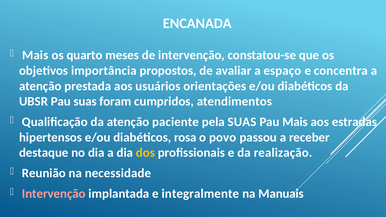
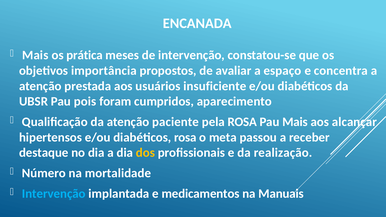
quarto: quarto -> prática (85, 55)
orientações: orientações -> insuficiente (215, 86)
Pau suas: suas -> pois (85, 101)
atendimentos: atendimentos -> aparecimento (234, 101)
pela SUAS: SUAS -> ROSA (242, 122)
estradas: estradas -> alcançar (354, 122)
povo: povo -> meta (223, 137)
Reunião: Reunião -> Número (44, 173)
necessidade: necessidade -> mortalidade (118, 173)
Intervenção colour: pink -> light blue (54, 194)
integralmente: integralmente -> medicamentos (201, 194)
